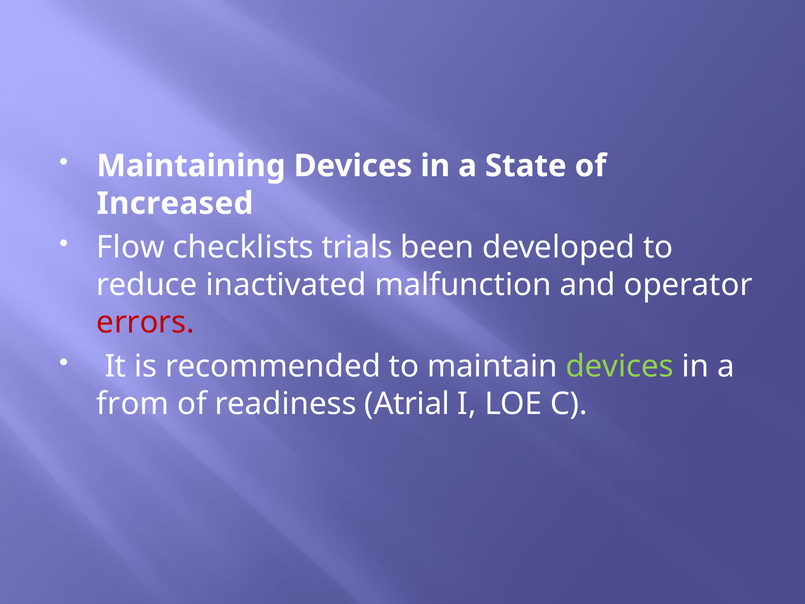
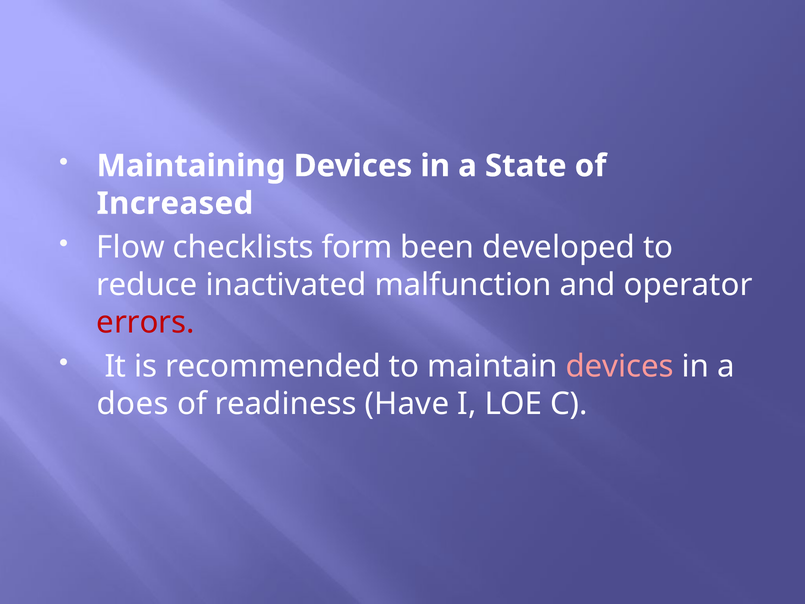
trials: trials -> form (357, 247)
devices colour: light green -> pink (620, 366)
from: from -> does (133, 404)
Atrial: Atrial -> Have (407, 404)
